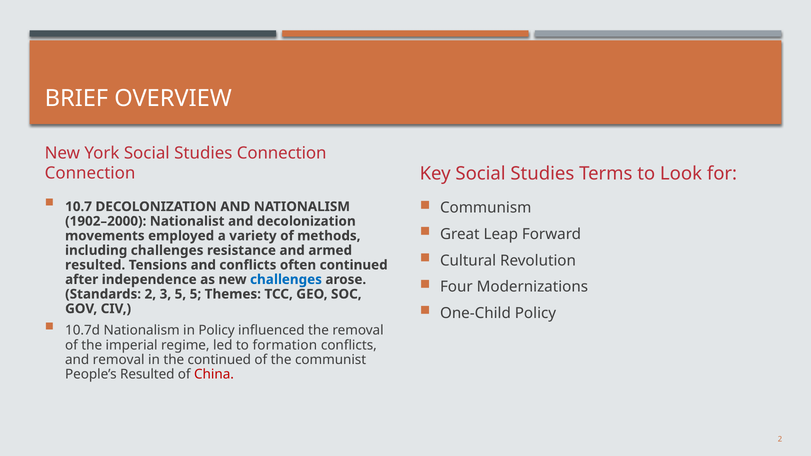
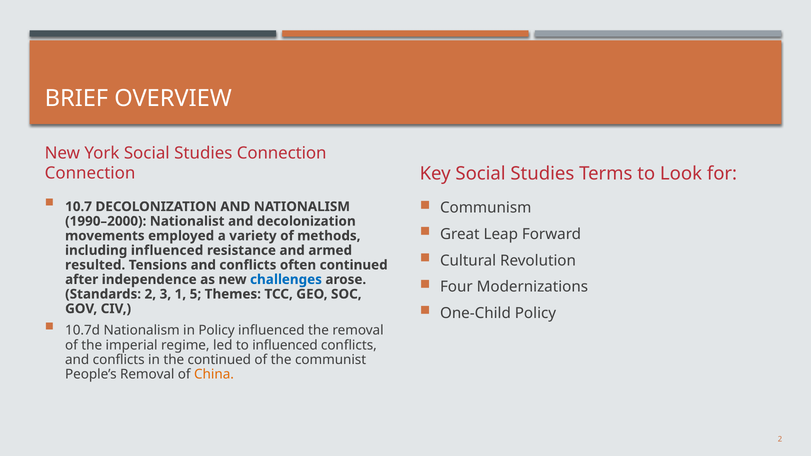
1902–2000: 1902–2000 -> 1990–2000 (106, 221)
including challenges: challenges -> influenced (167, 250)
3 5: 5 -> 1 (180, 294)
to formation: formation -> influenced (285, 345)
removal: removal -> conflicts (119, 360)
People’s Resulted: Resulted -> Removal (147, 374)
China colour: red -> orange (214, 374)
